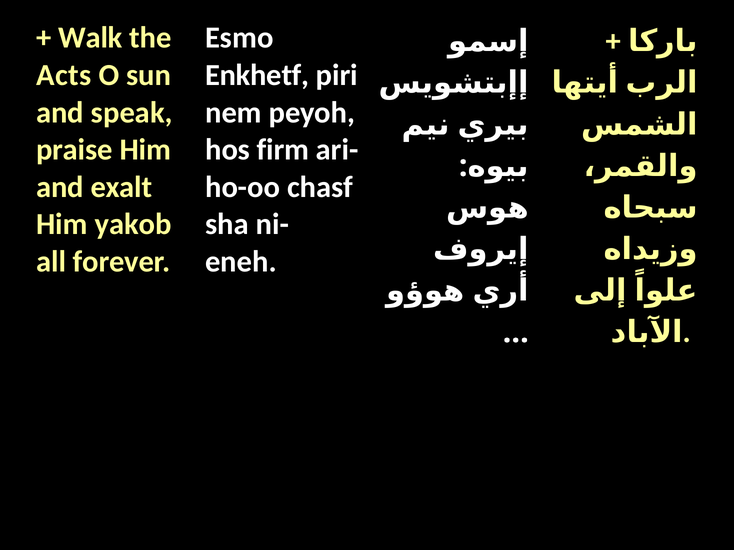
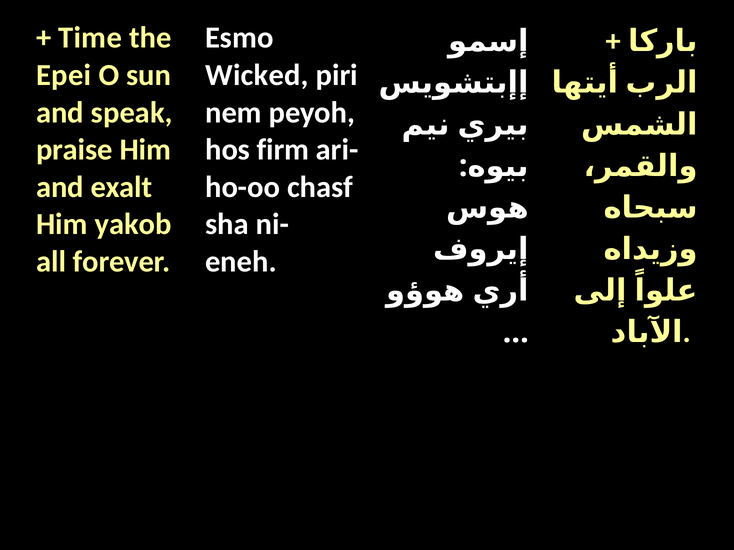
Walk: Walk -> Time (90, 38)
Acts: Acts -> Epei (64, 75)
Enkhetf: Enkhetf -> Wicked (257, 75)
